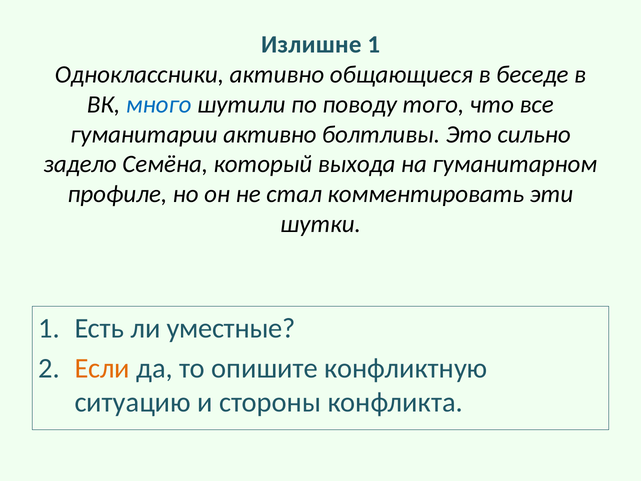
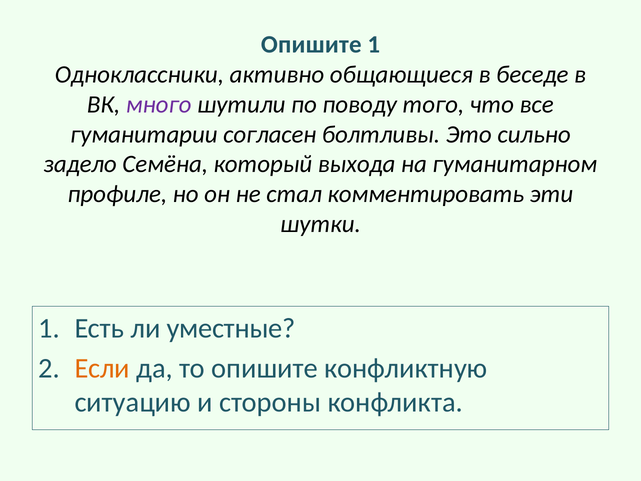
Излишне: Излишне -> Опишите (311, 44)
много colour: blue -> purple (159, 104)
гуманитарии активно: активно -> согласен (270, 134)
